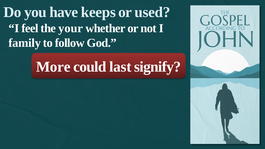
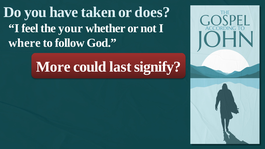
keeps: keeps -> taken (98, 12)
used: used -> does (152, 12)
family: family -> where (25, 43)
